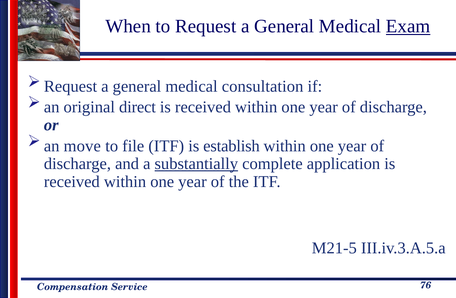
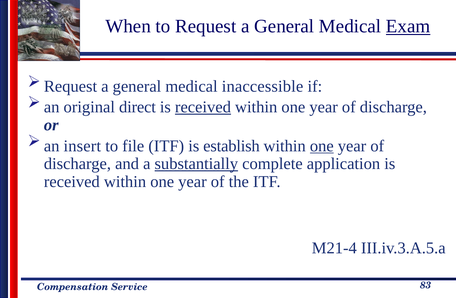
consultation: consultation -> inaccessible (263, 86)
received underline: none -> present (203, 107)
move: move -> insert (82, 146)
one underline: none -> present (322, 146)
M21-5: M21-5 -> M21-4 (334, 248)
76: 76 -> 83 (426, 285)
